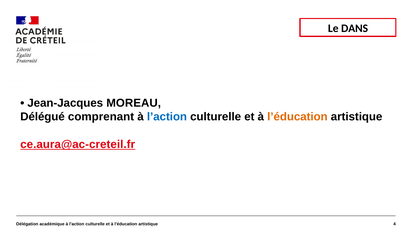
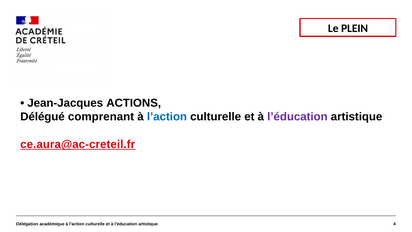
DANS: DANS -> PLEIN (355, 28)
MOREAU: MOREAU -> ACTIONS (134, 103)
l’éducation colour: orange -> purple (297, 117)
